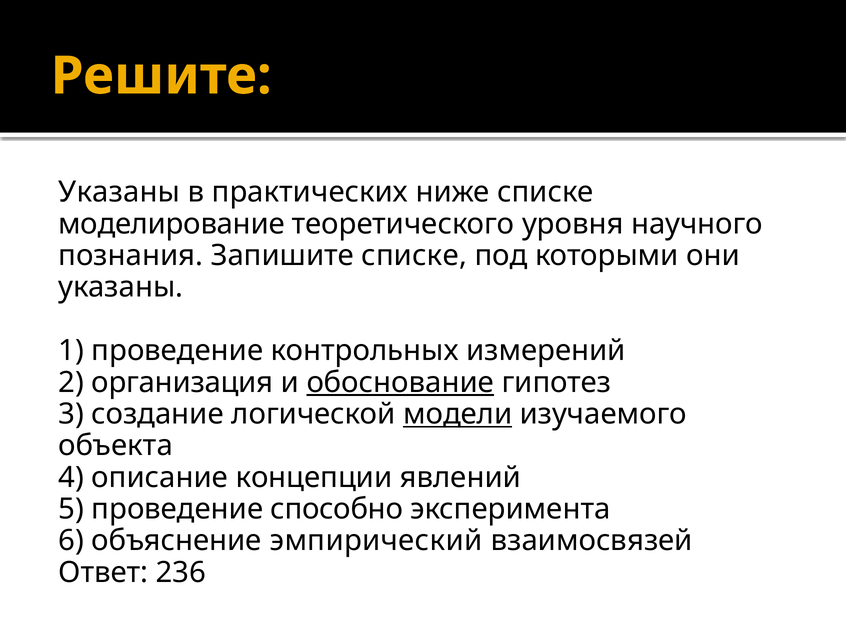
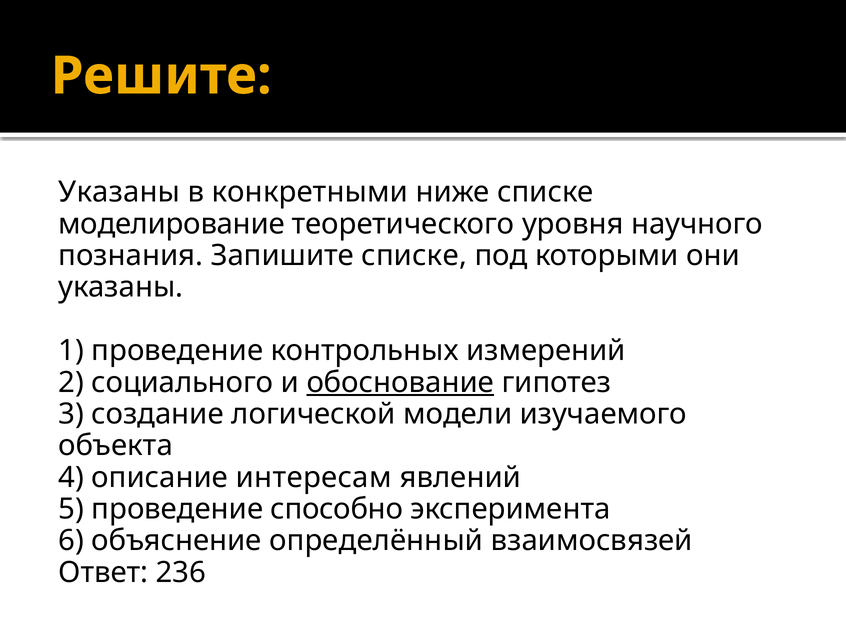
практических: практических -> конкретными (310, 192)
организация: организация -> социального (182, 383)
модели underline: present -> none (458, 414)
концепции: концепции -> интересам (314, 478)
эмпирический: эмпирический -> определённый (376, 541)
